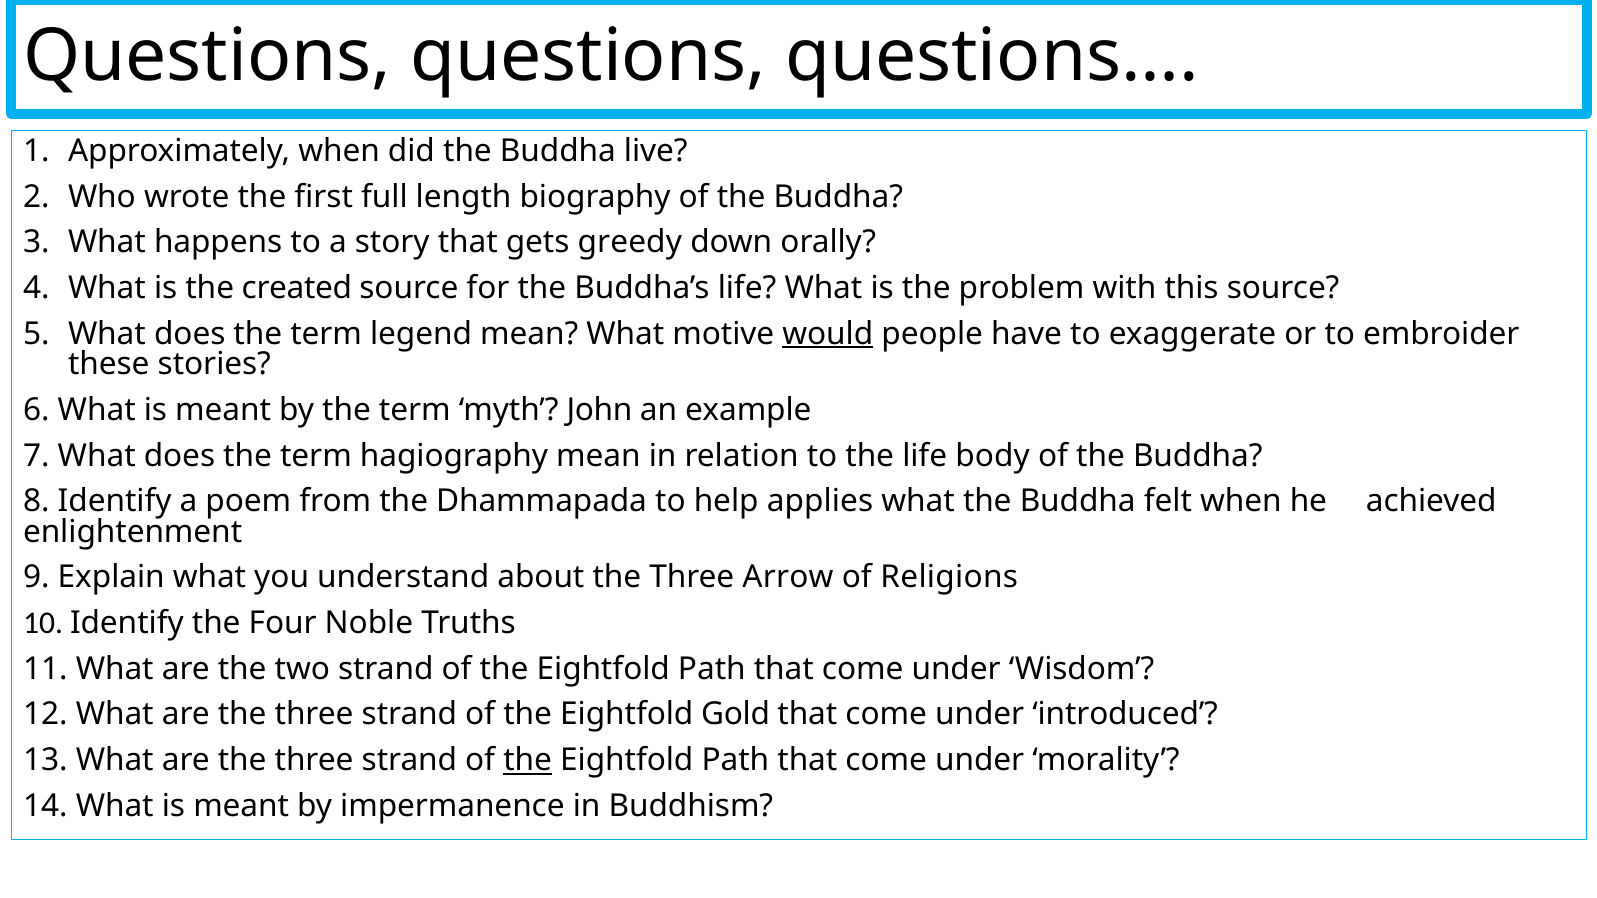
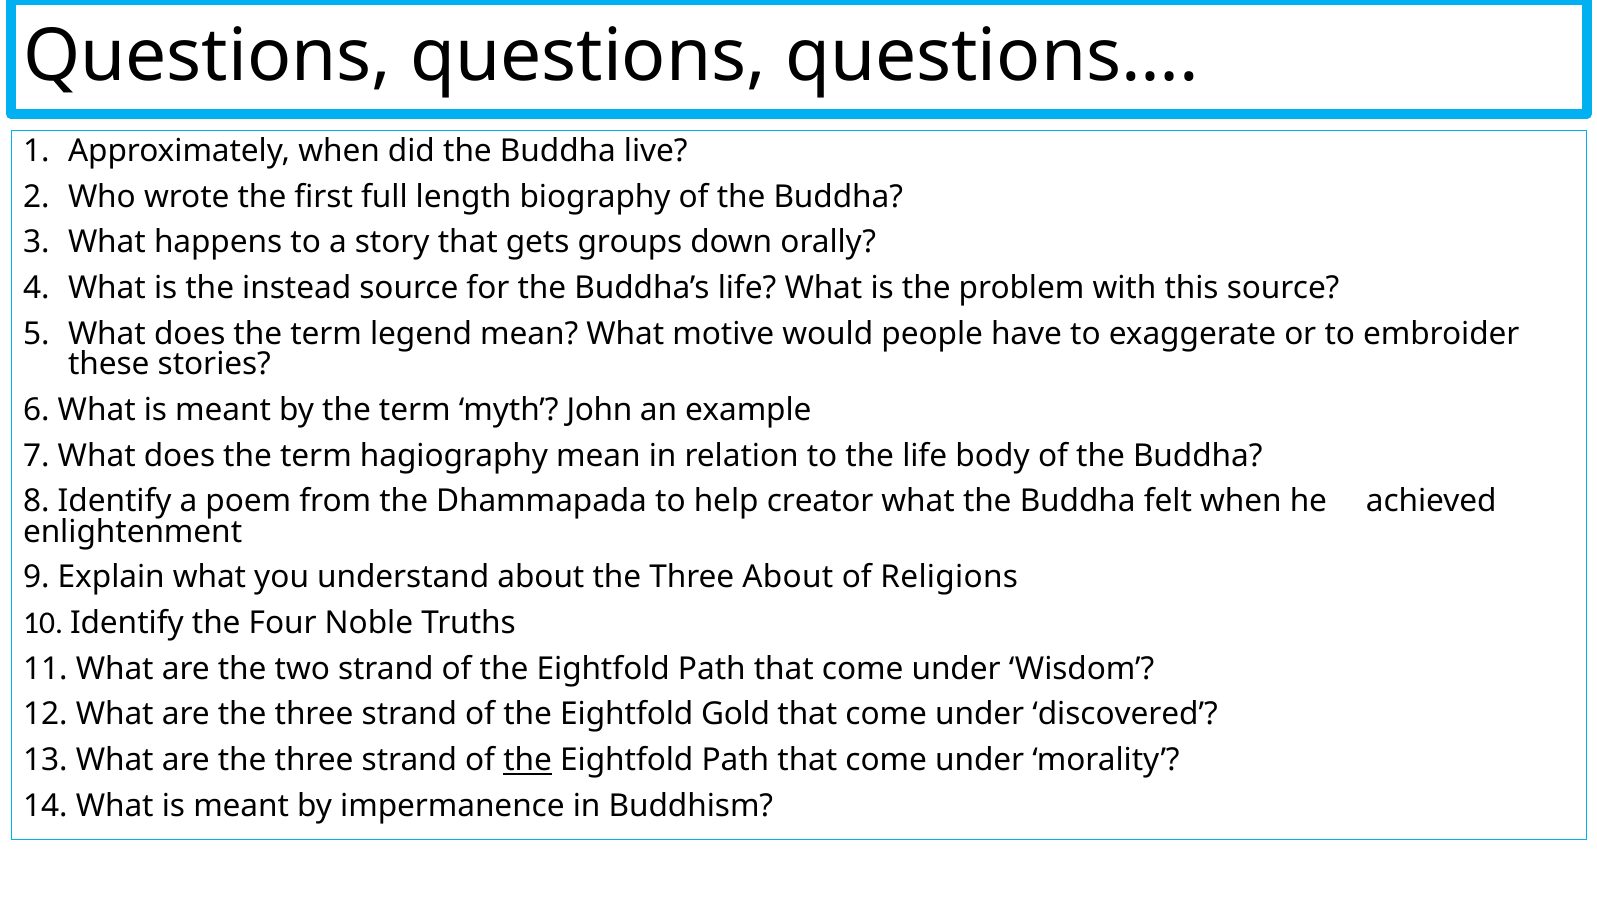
greedy: greedy -> groups (630, 242)
created: created -> instead (297, 288)
would underline: present -> none (828, 334)
applies: applies -> creator (820, 501)
Three Arrow: Arrow -> About (788, 578)
introduced: introduced -> discovered (1125, 715)
